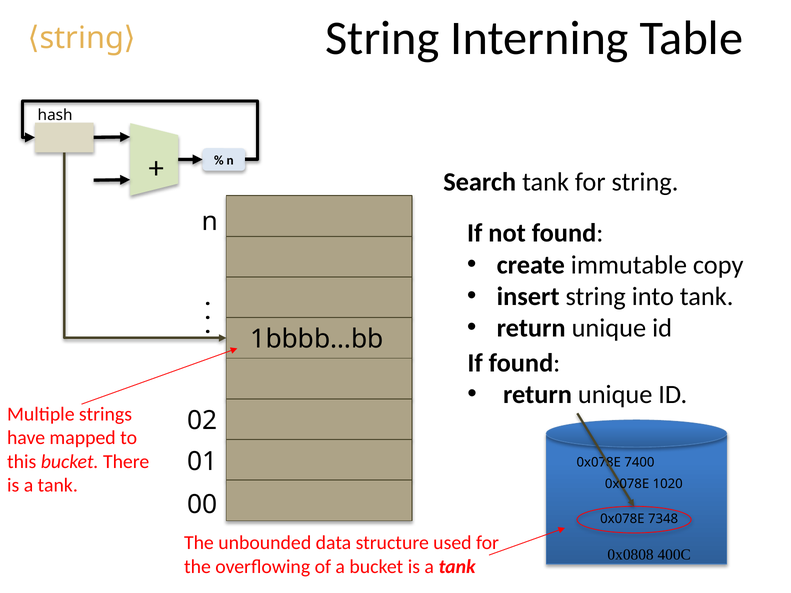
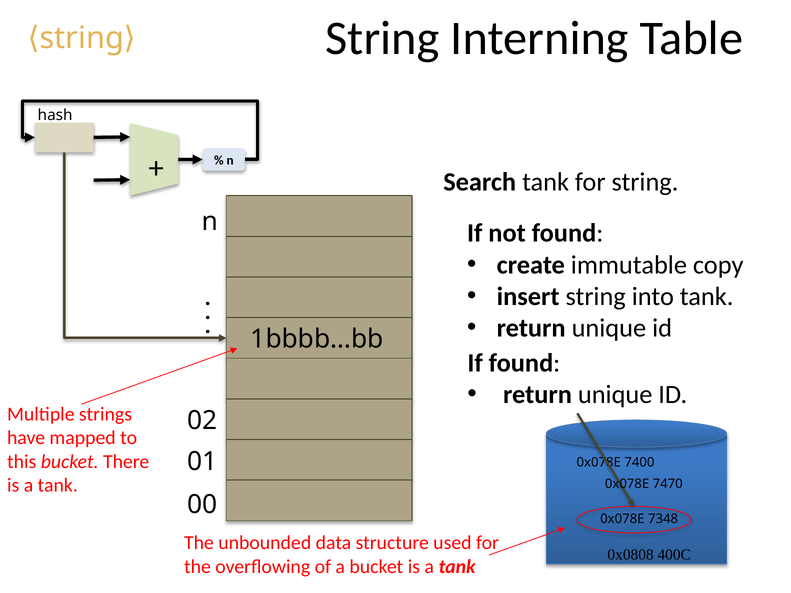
1020: 1020 -> 7470 (668, 484)
